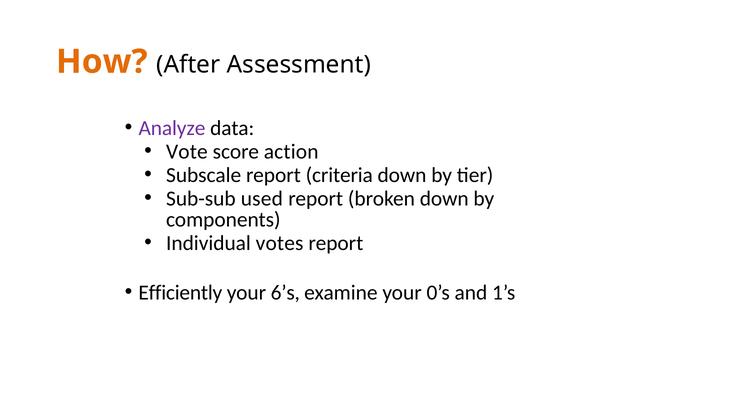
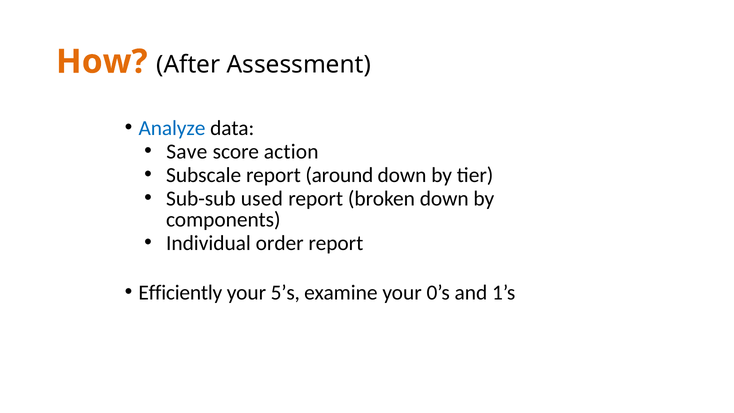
Analyze colour: purple -> blue (172, 128)
Vote: Vote -> Save (187, 152)
criteria: criteria -> around (339, 175)
votes: votes -> order (280, 243)
6’s: 6’s -> 5’s (285, 292)
